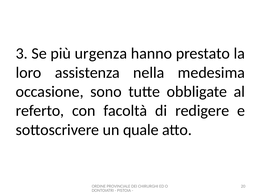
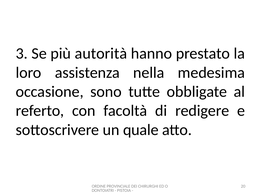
urgenza: urgenza -> autorità (101, 54)
